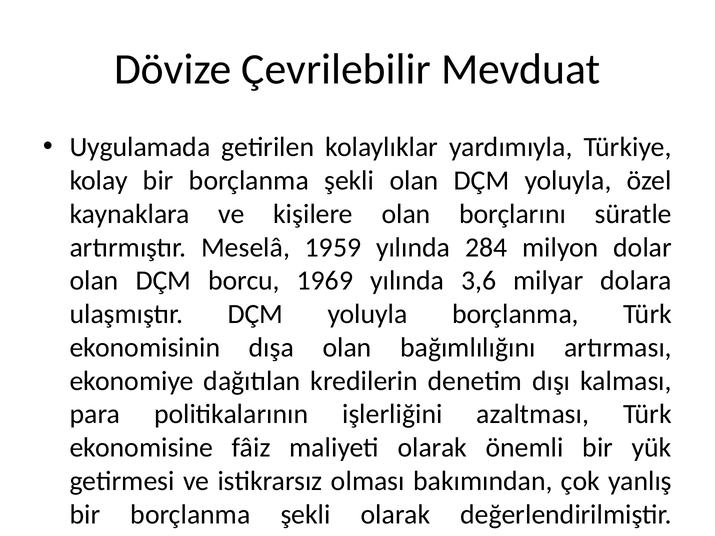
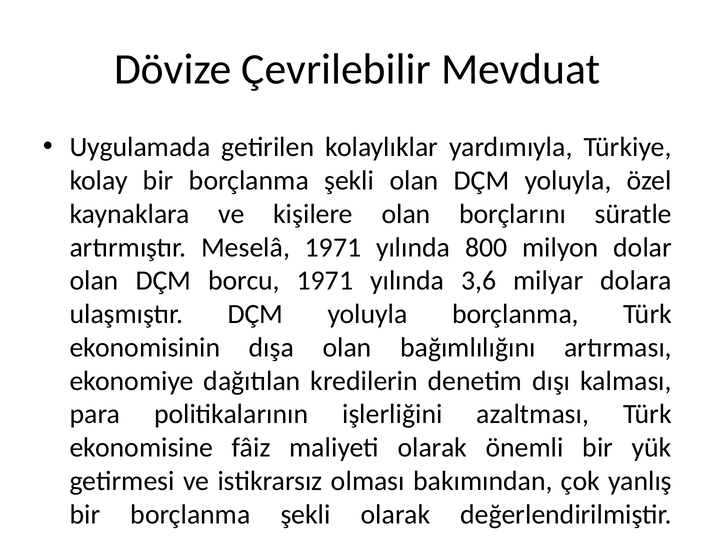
Meselâ 1959: 1959 -> 1971 (333, 247)
284: 284 -> 800 (486, 247)
borcu 1969: 1969 -> 1971 (325, 281)
